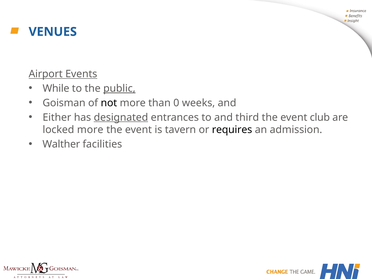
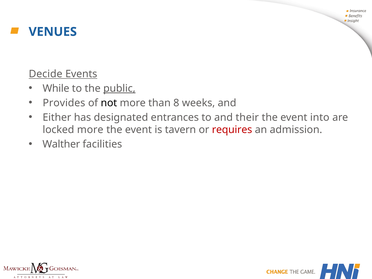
Airport: Airport -> Decide (46, 74)
Goisman: Goisman -> Provides (64, 103)
0: 0 -> 8 (176, 103)
designated underline: present -> none (121, 117)
third: third -> their (247, 117)
club: club -> into (320, 117)
requires colour: black -> red (232, 130)
